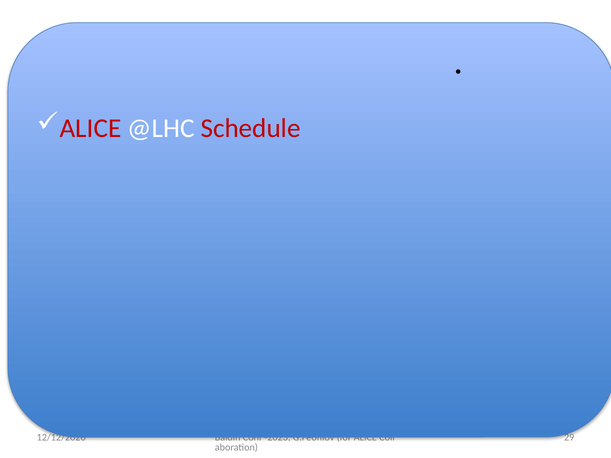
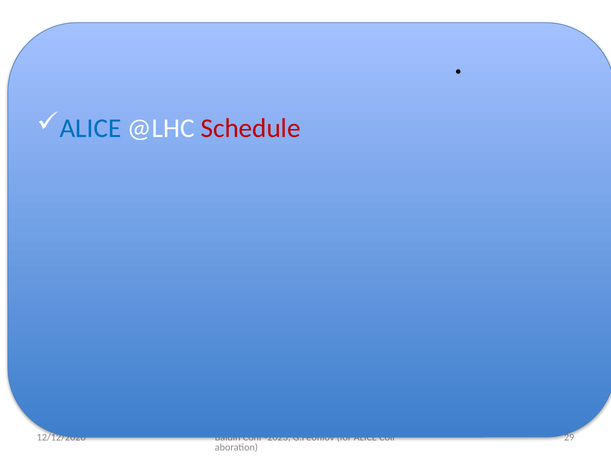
ALICE colour: red -> blue (90, 128)
